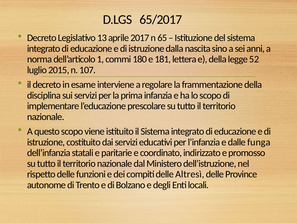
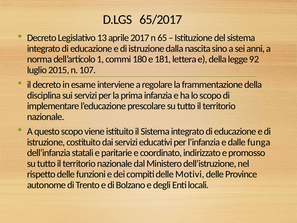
52: 52 -> 92 (254, 59)
Altresì: Altresì -> Motivi (190, 174)
